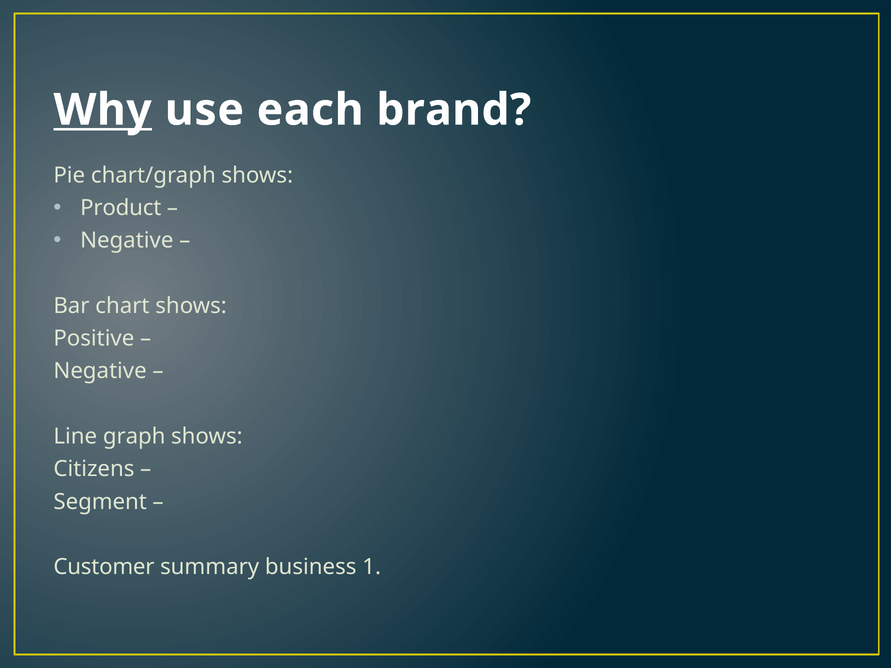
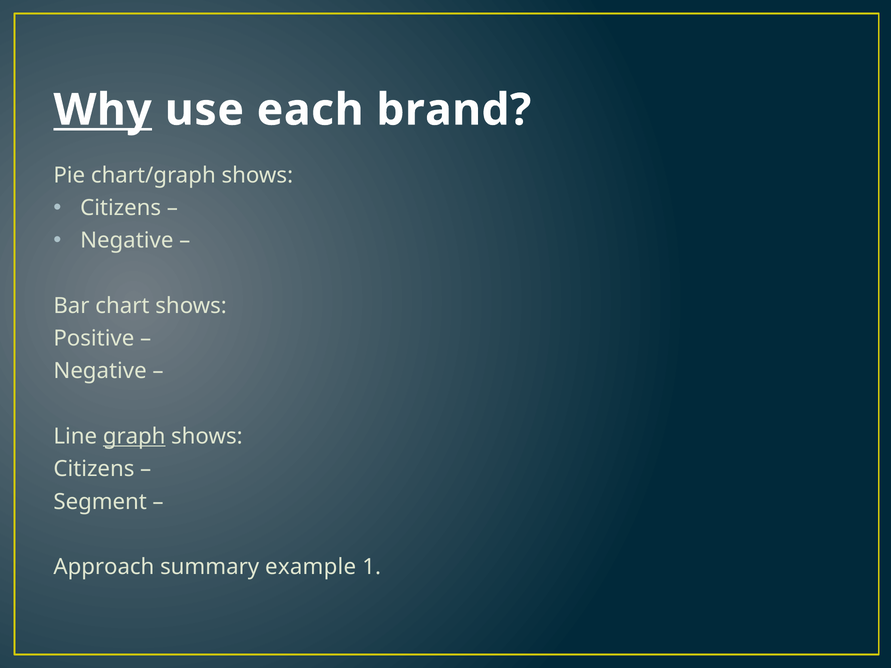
Product: Product -> Citizens (121, 208)
graph underline: none -> present (134, 437)
Customer: Customer -> Approach (104, 567)
business: business -> example (311, 567)
